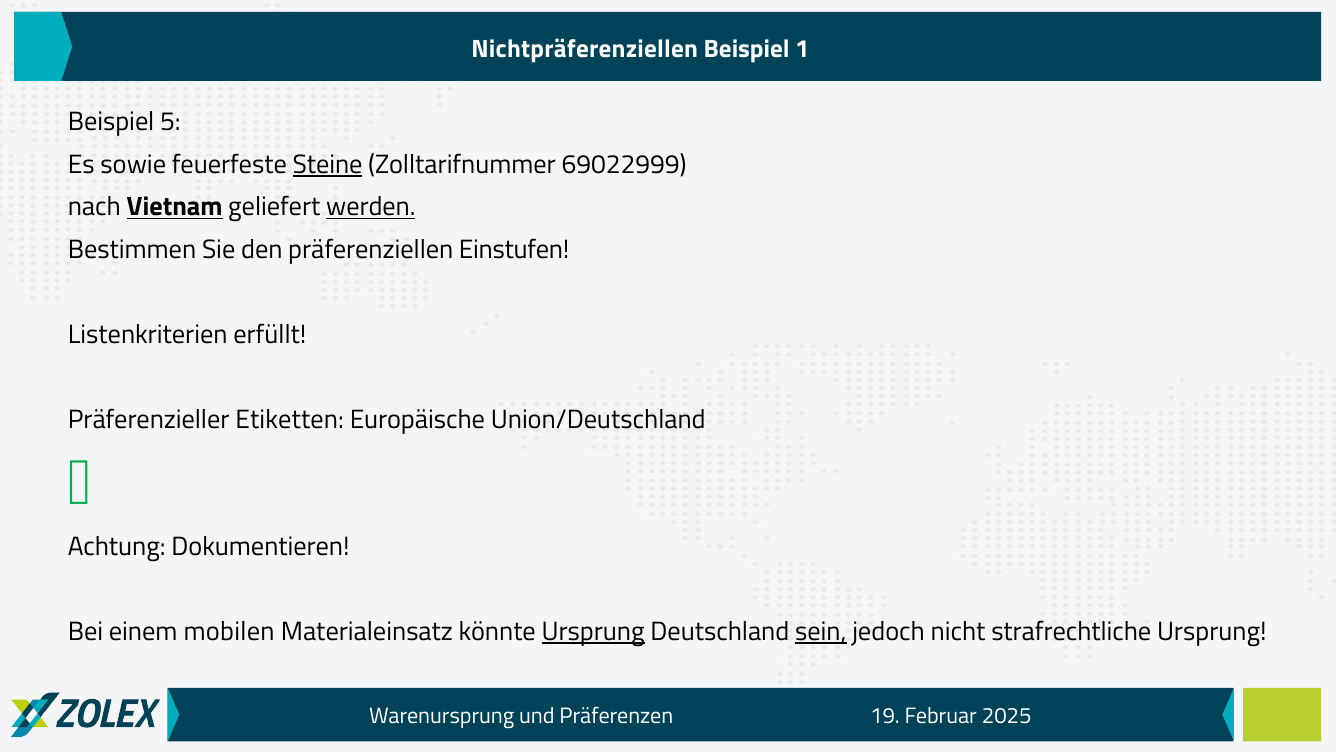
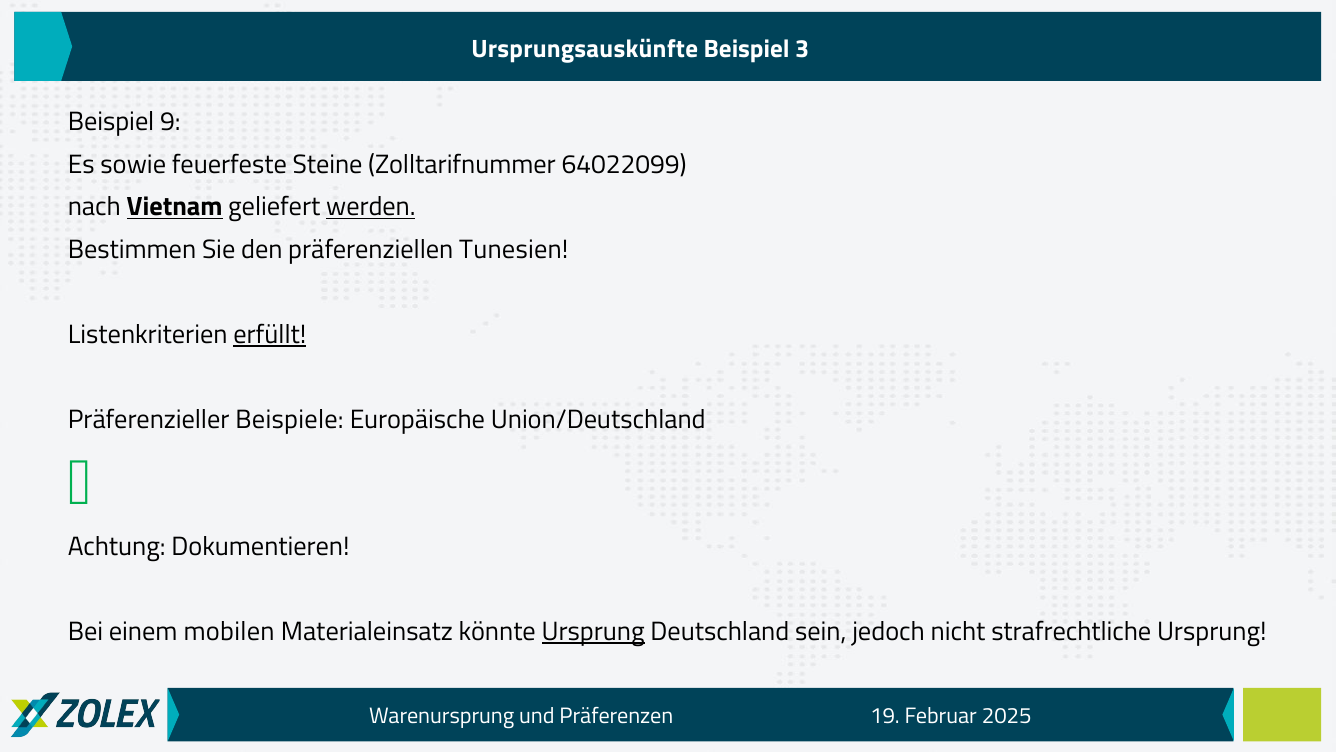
Nichtpräferenziellen: Nichtpräferenziellen -> Ursprungsauskünfte (585, 50)
1: 1 -> 3 (802, 50)
5: 5 -> 9 (170, 122)
Steine underline: present -> none (328, 165)
69022999: 69022999 -> 64022099 (624, 165)
Einstufen: Einstufen -> Tunesien (514, 250)
erfüllt underline: none -> present (270, 335)
Etiketten: Etiketten -> Beispiele (290, 419)
sein underline: present -> none (821, 631)
